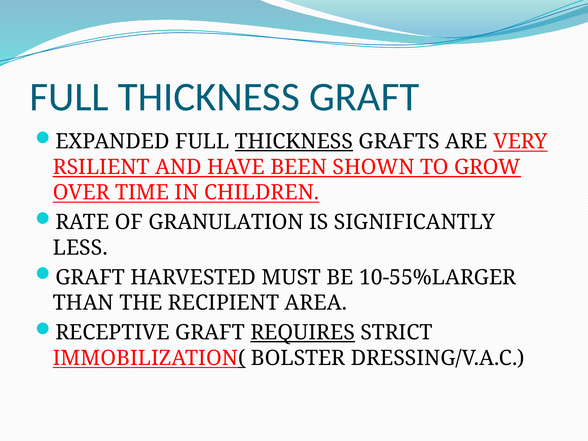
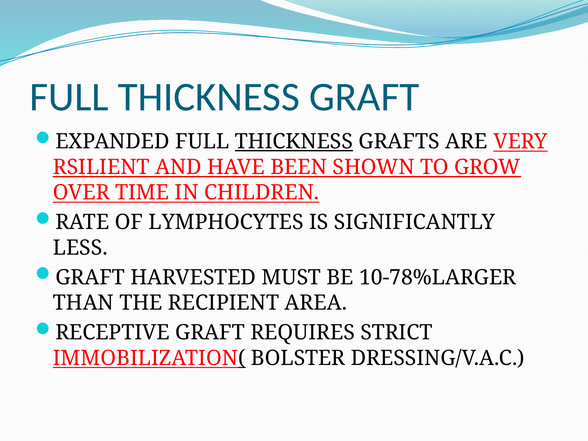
GRANULATION: GRANULATION -> LYMPHOCYTES (226, 222)
10-55%LARGER: 10-55%LARGER -> 10-78%LARGER (438, 277)
REQUIRES underline: present -> none (303, 333)
